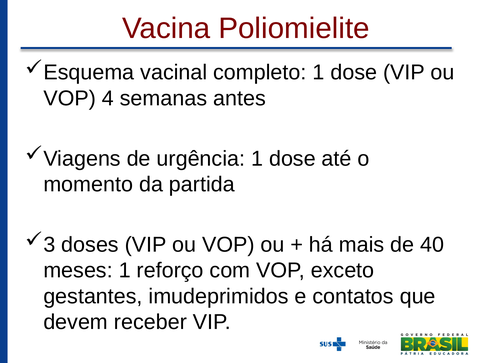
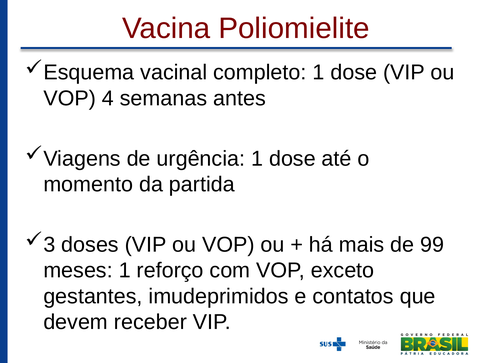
40: 40 -> 99 (432, 245)
